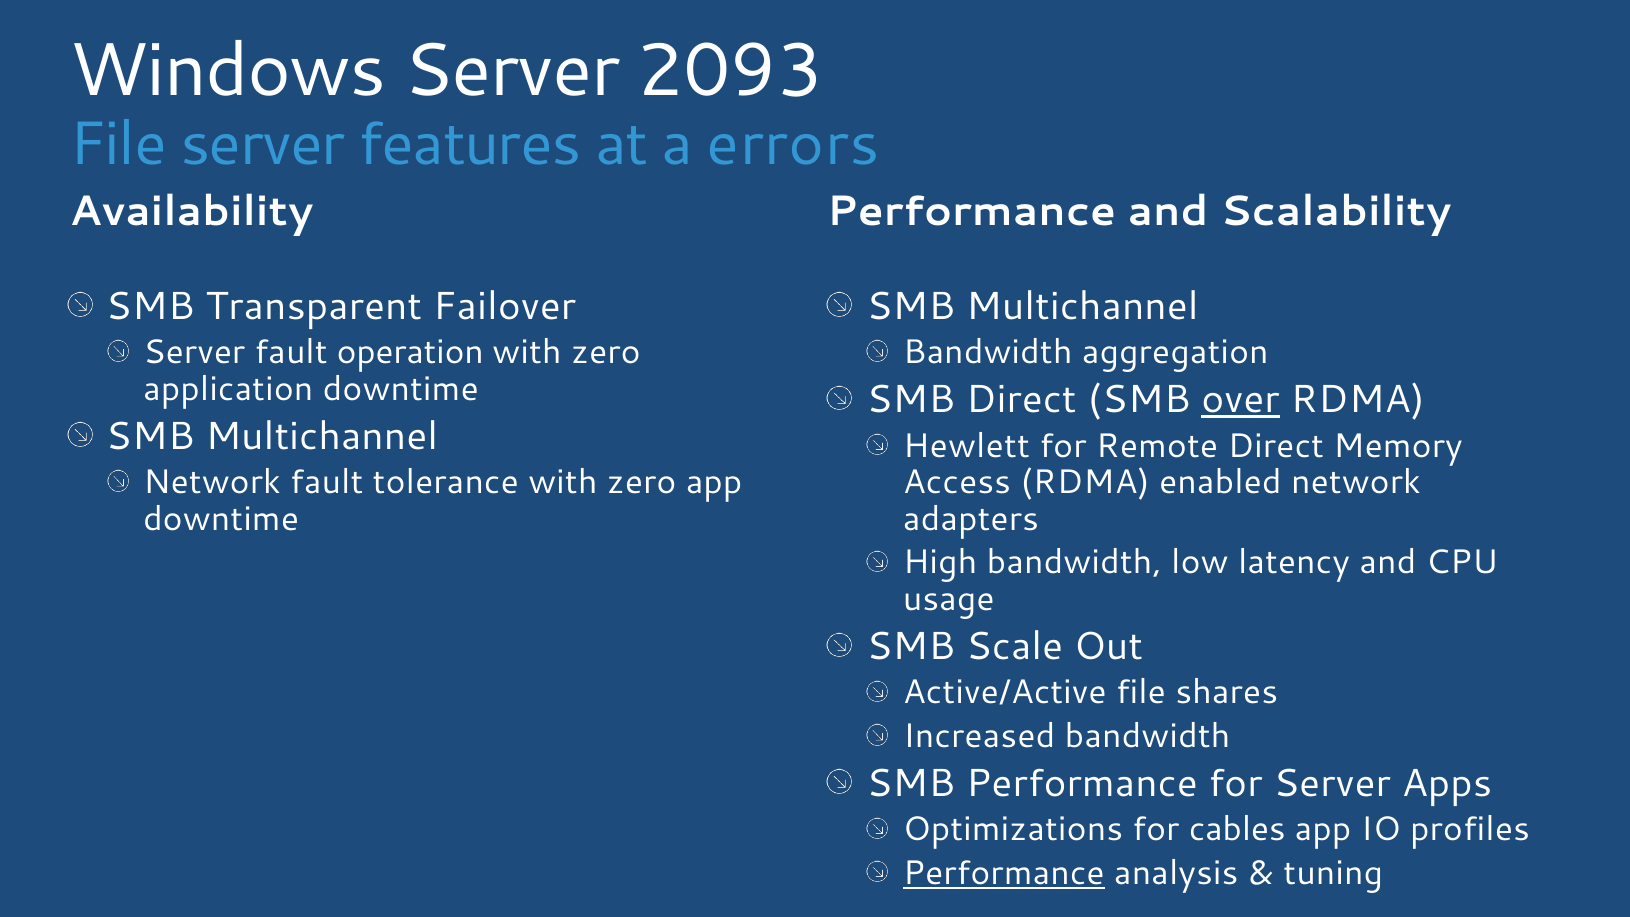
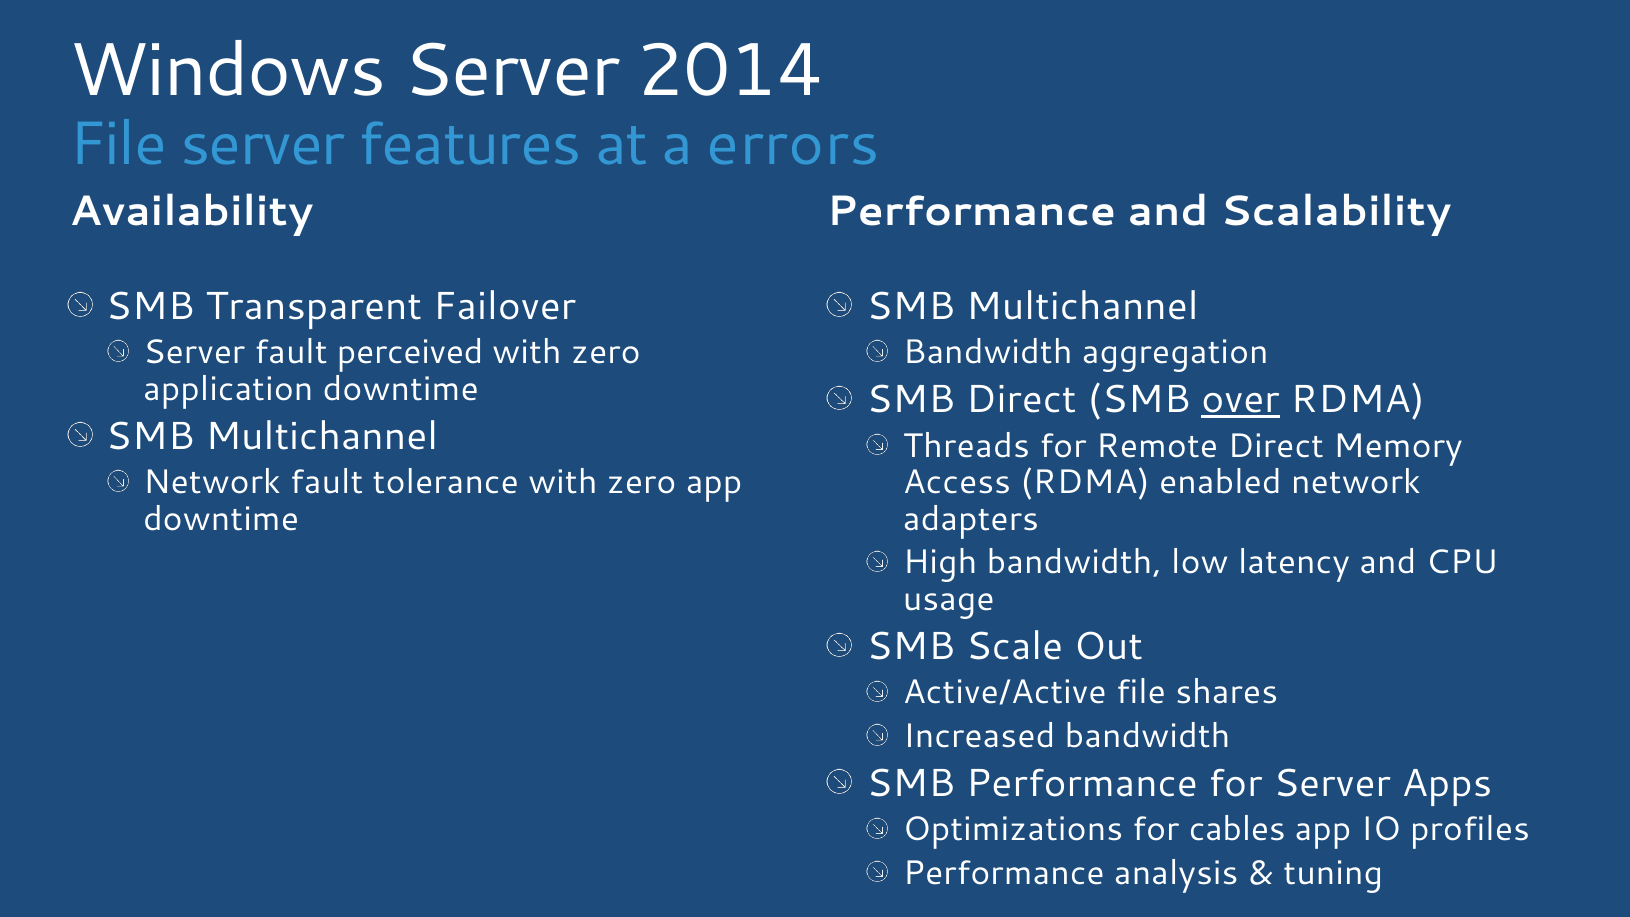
2093: 2093 -> 2014 (730, 70)
operation: operation -> perceived (410, 352)
Hewlett: Hewlett -> Threads (966, 446)
Performance underline: present -> none (1004, 873)
